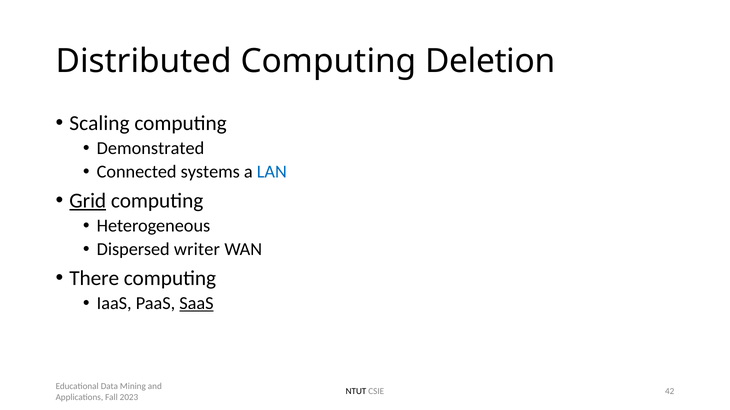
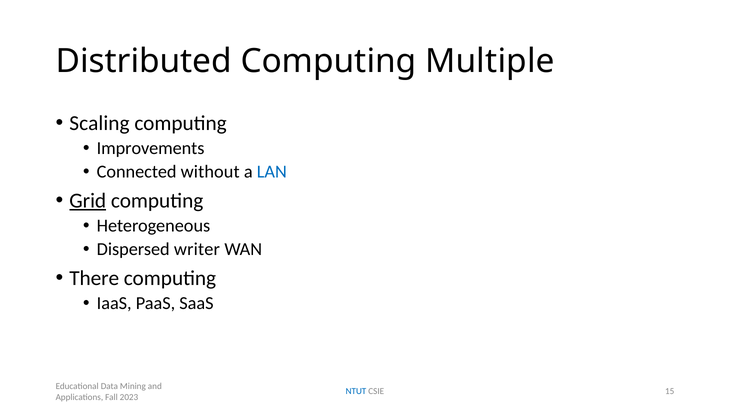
Deletion: Deletion -> Multiple (490, 61)
Demonstrated: Demonstrated -> Improvements (151, 149)
systems: systems -> without (210, 172)
SaaS underline: present -> none (196, 304)
NTUT colour: black -> blue (356, 392)
42: 42 -> 15 (670, 392)
